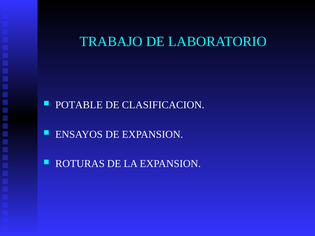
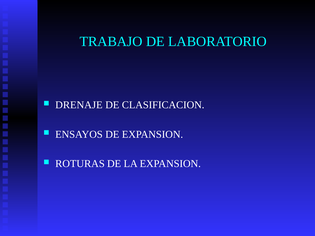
POTABLE: POTABLE -> DRENAJE (79, 105)
